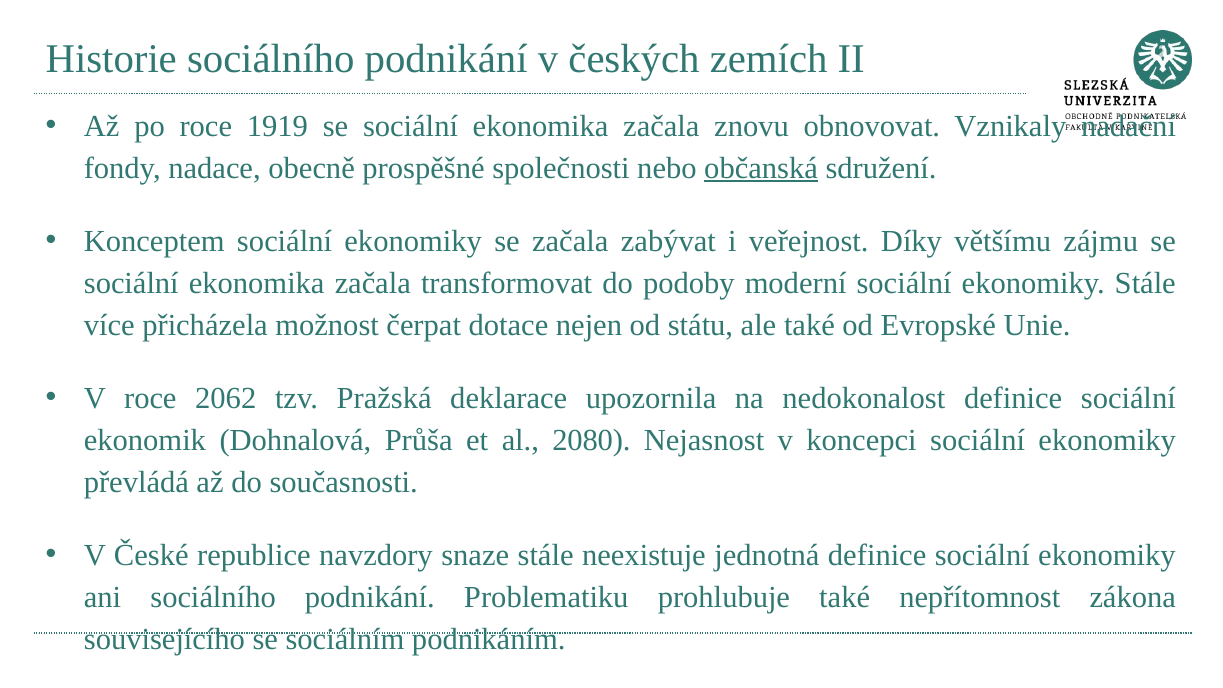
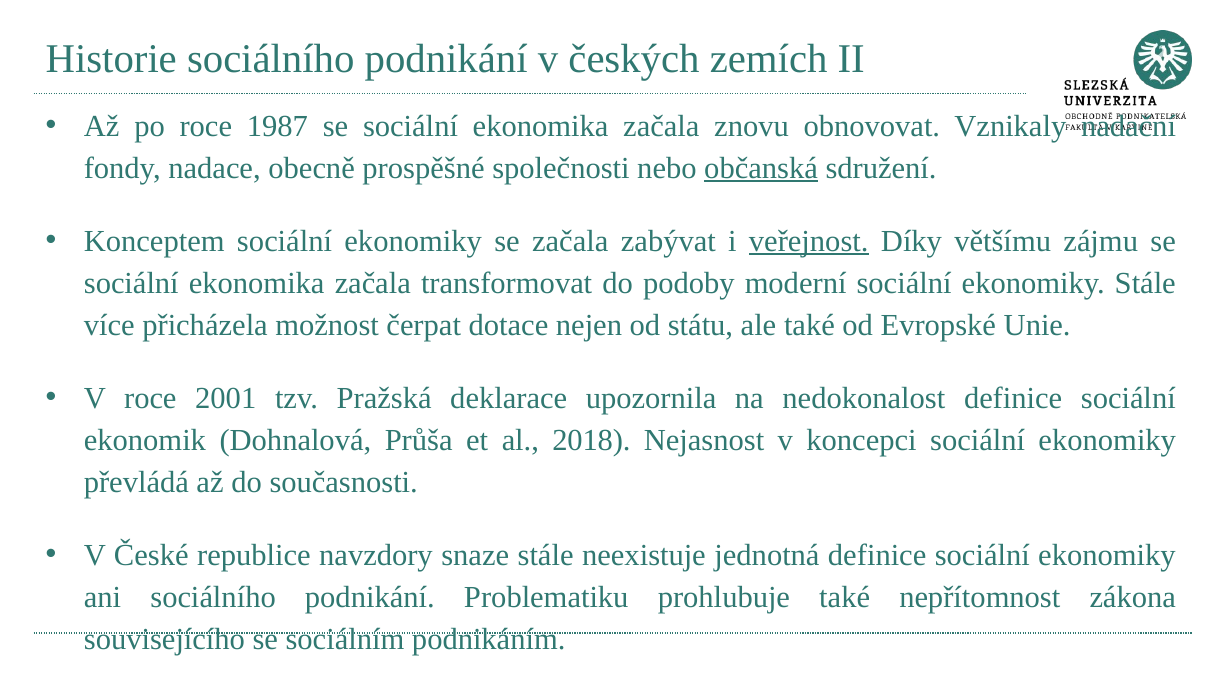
1919: 1919 -> 1987 (277, 126)
veřejnost underline: none -> present (809, 241)
2062: 2062 -> 2001 (226, 398)
2080: 2080 -> 2018 (591, 440)
